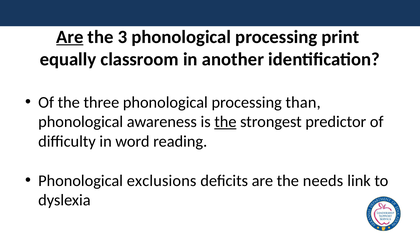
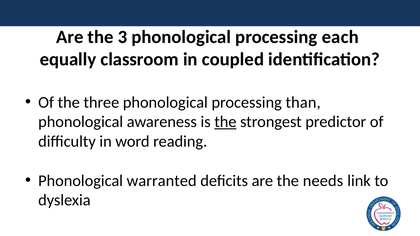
Are underline: present -> none (70, 37)
print: print -> each (340, 37)
another: another -> coupled (233, 59)
exclusions: exclusions -> warranted (162, 181)
